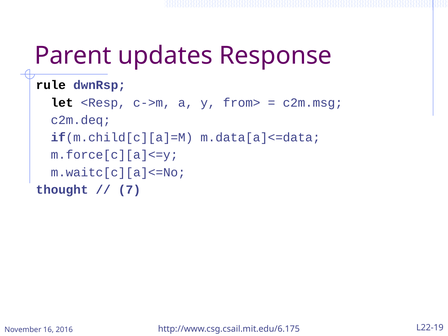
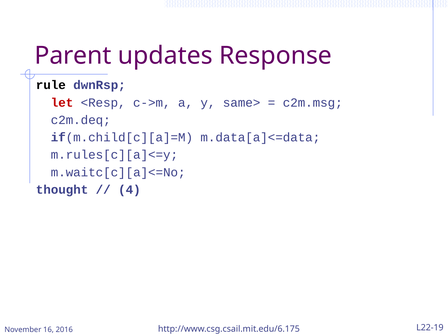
let colour: black -> red (62, 103)
from>: from> -> same> (242, 103)
m.force[c][a]<=y: m.force[c][a]<=y -> m.rules[c][a]<=y (114, 155)
7: 7 -> 4 (129, 190)
